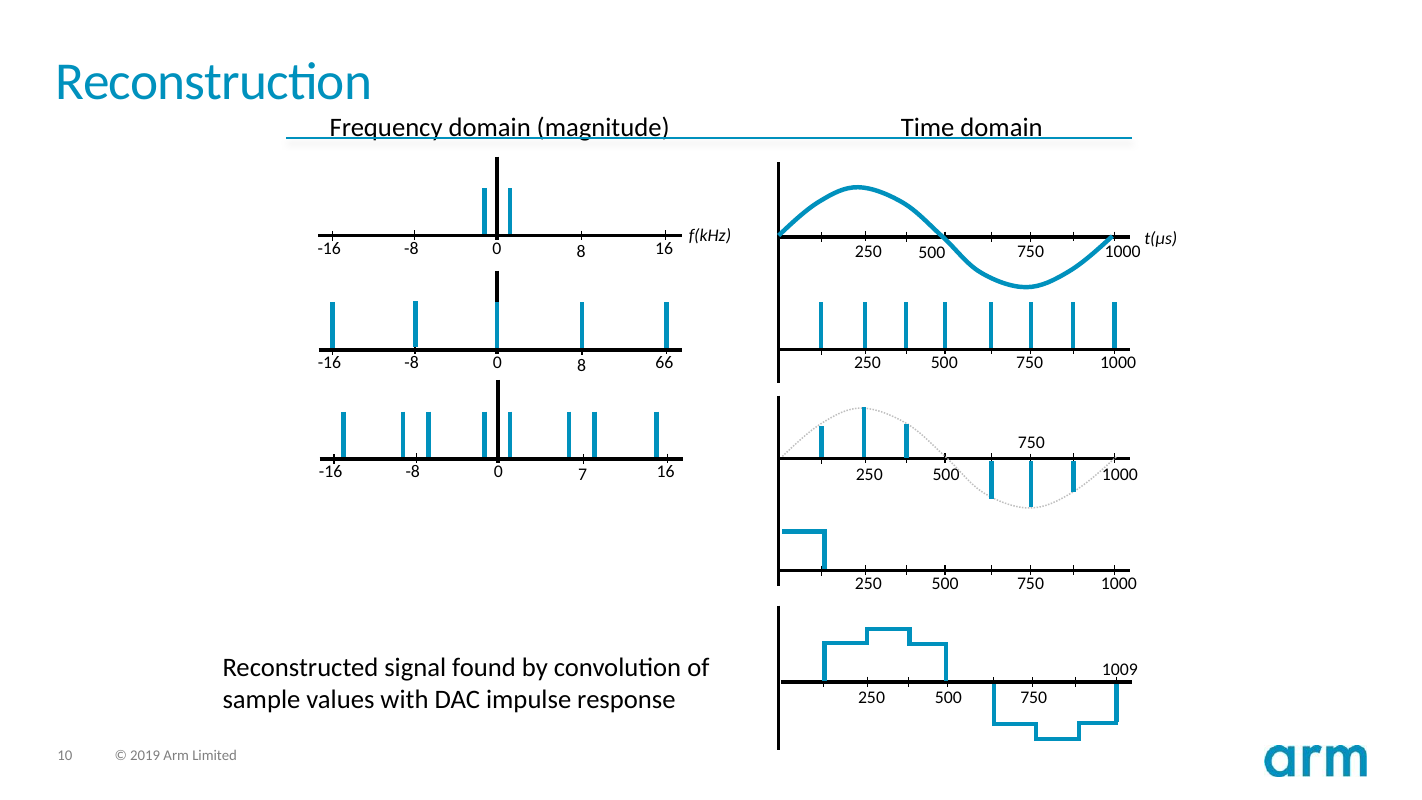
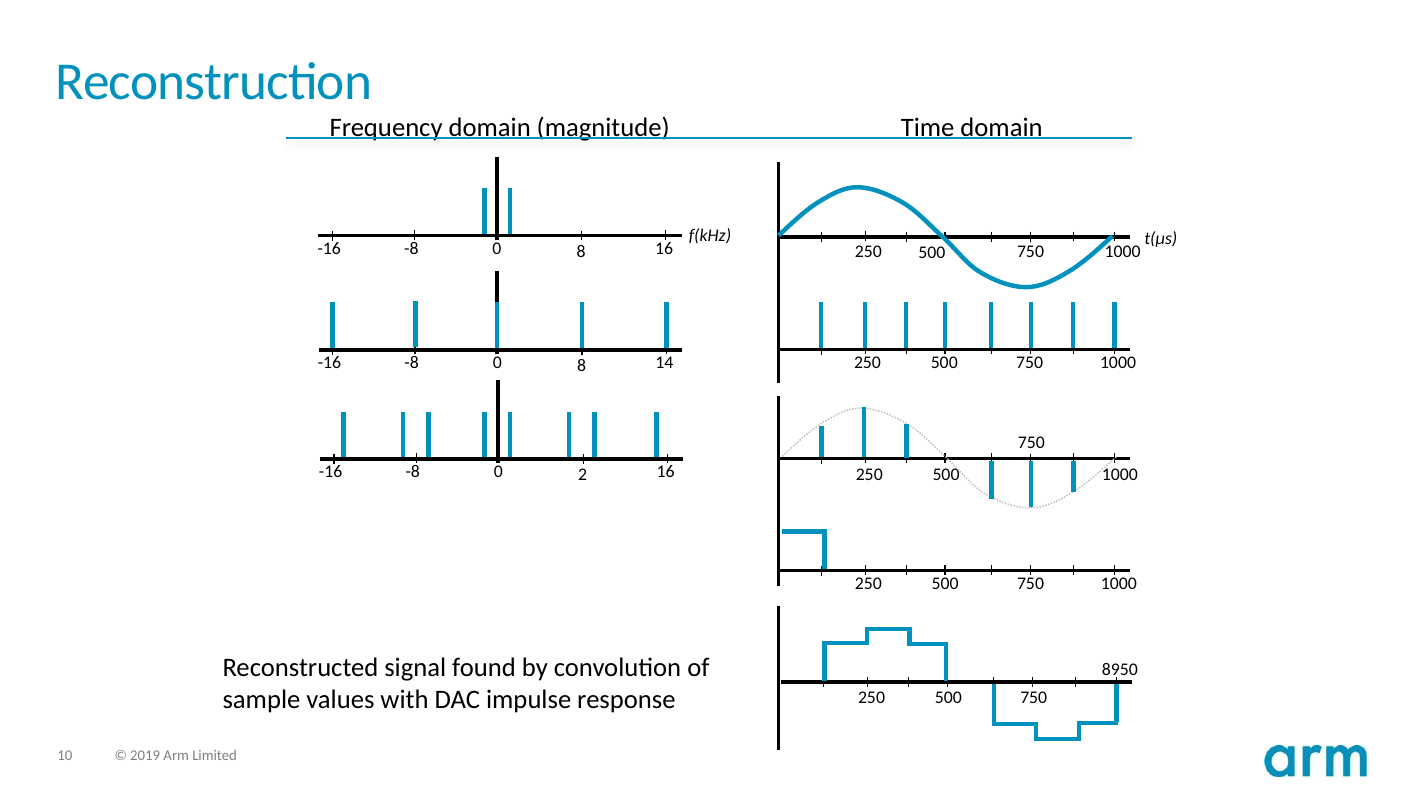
66: 66 -> 14 (664, 363)
7: 7 -> 2 (583, 474)
1009: 1009 -> 8950 (1120, 669)
